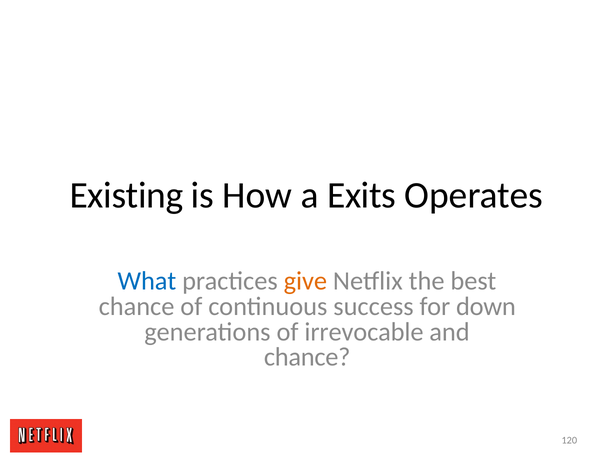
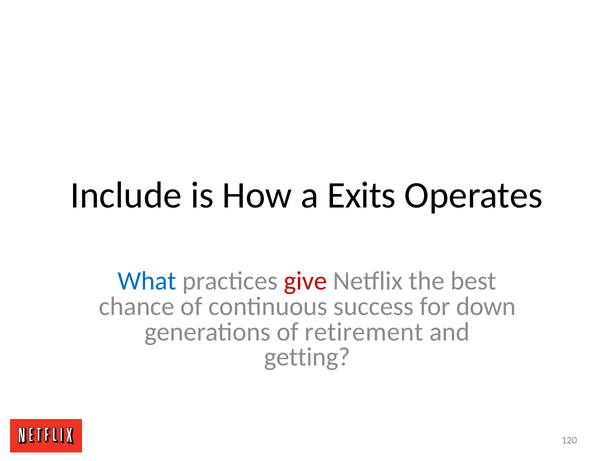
Existing: Existing -> Include (126, 195)
give colour: orange -> red (305, 281)
irrevocable: irrevocable -> retirement (364, 331)
chance: chance -> getting (307, 357)
